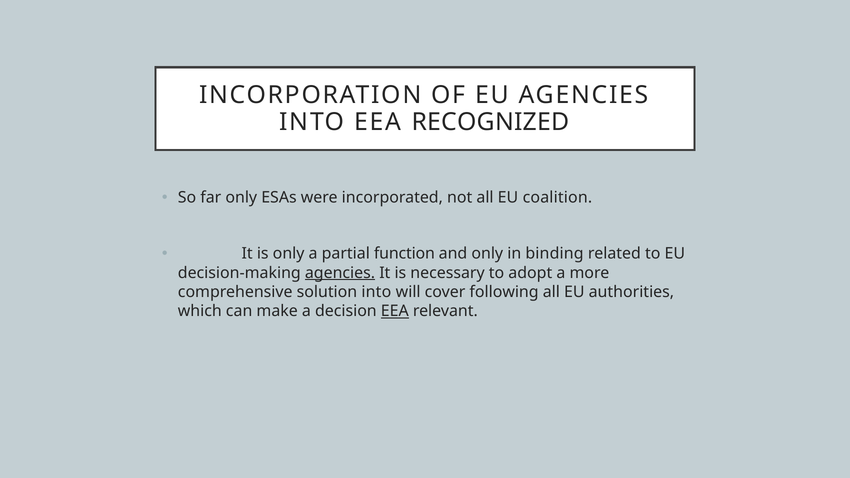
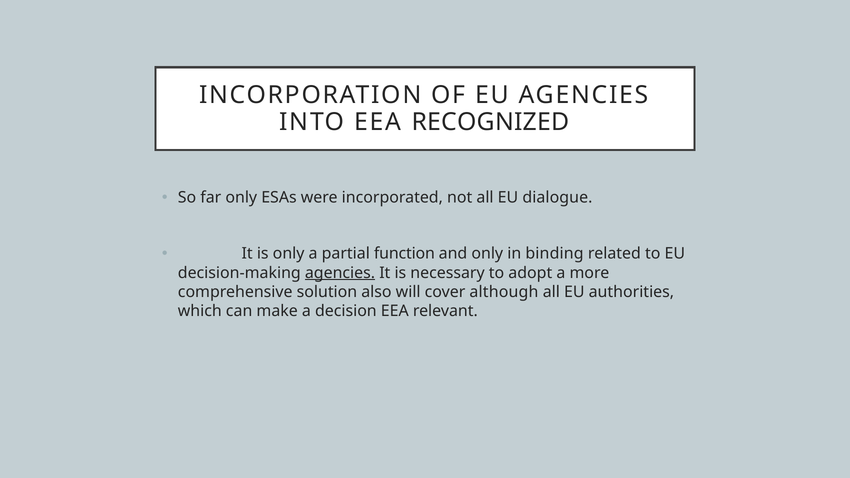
coalition: coalition -> dialogue (557, 198)
solution into: into -> also (376, 292)
following: following -> although (504, 292)
EEA underline: present -> none (395, 311)
